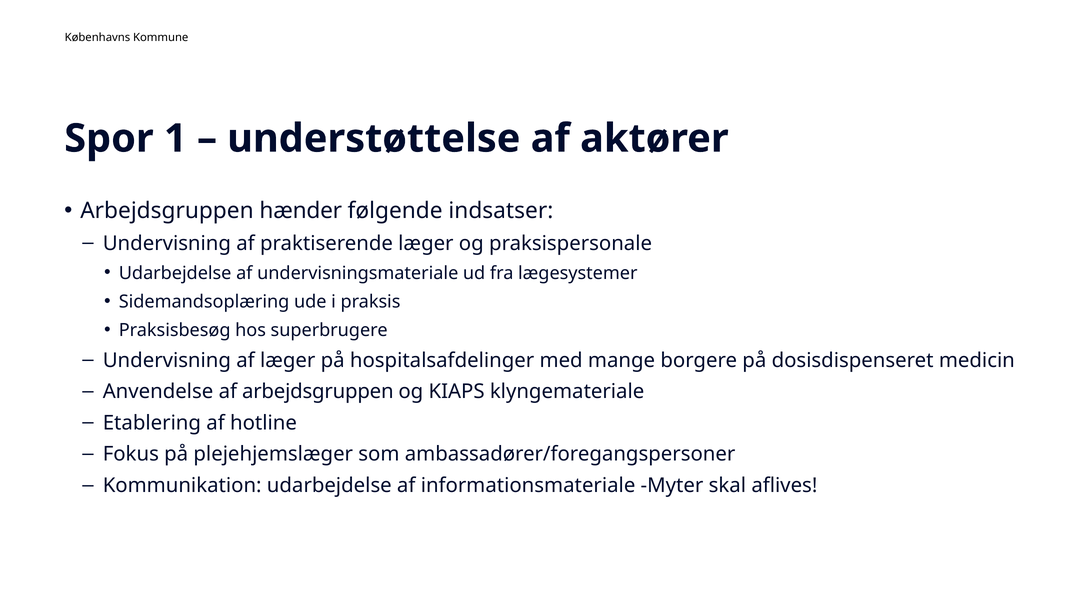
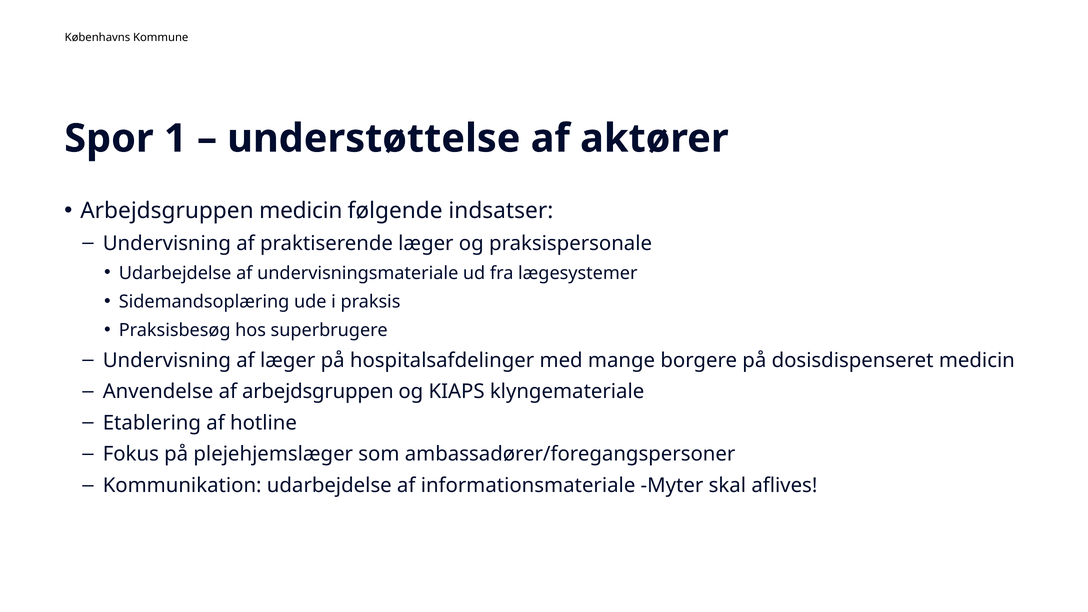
Arbejdsgruppen hænder: hænder -> medicin (301, 211)
